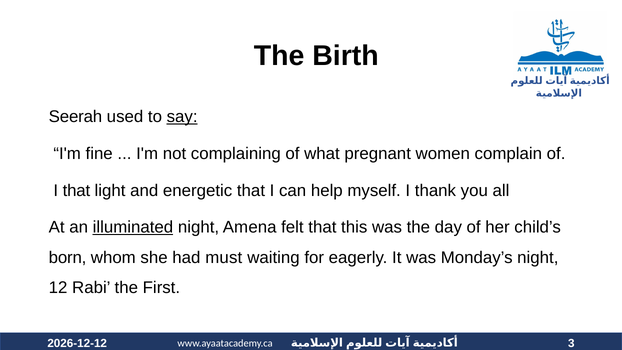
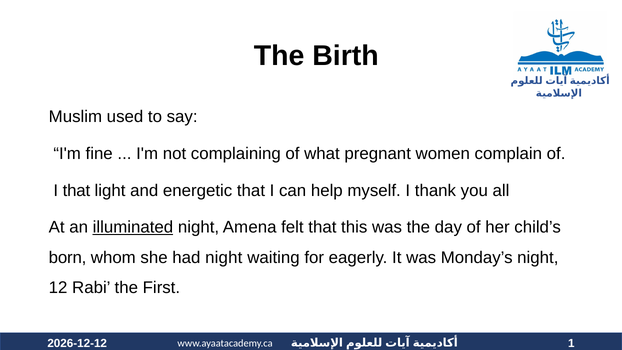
Seerah: Seerah -> Muslim (75, 117)
say underline: present -> none (182, 117)
had must: must -> night (224, 258)
3: 3 -> 1 (571, 343)
